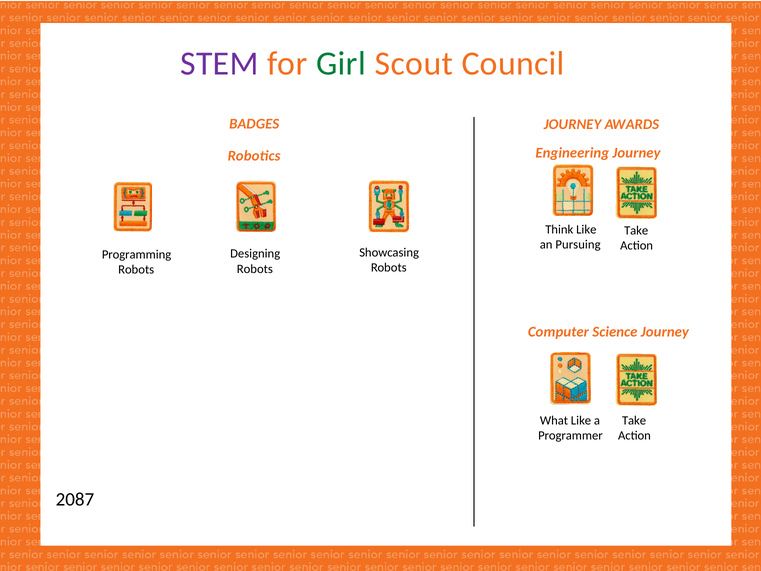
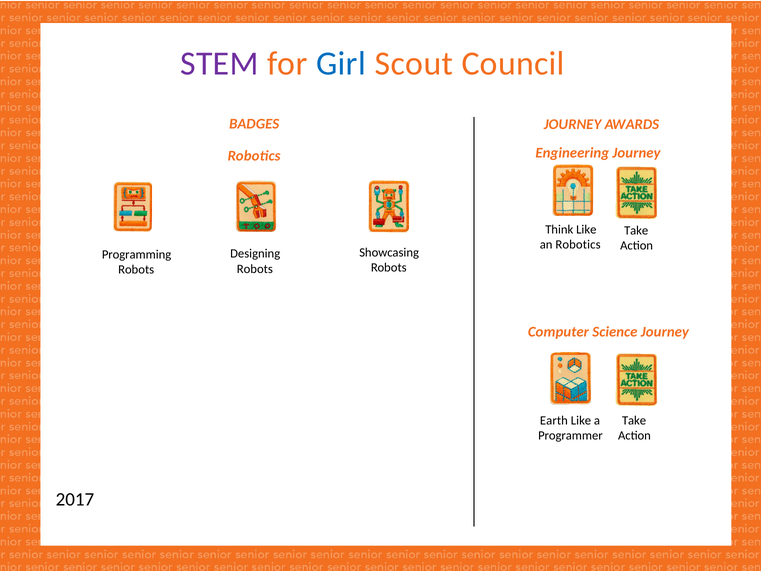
Girl colour: green -> blue (341, 64)
an Pursuing: Pursuing -> Robotics (578, 245)
What: What -> Earth (554, 420)
2087: 2087 -> 2017 (75, 499)
